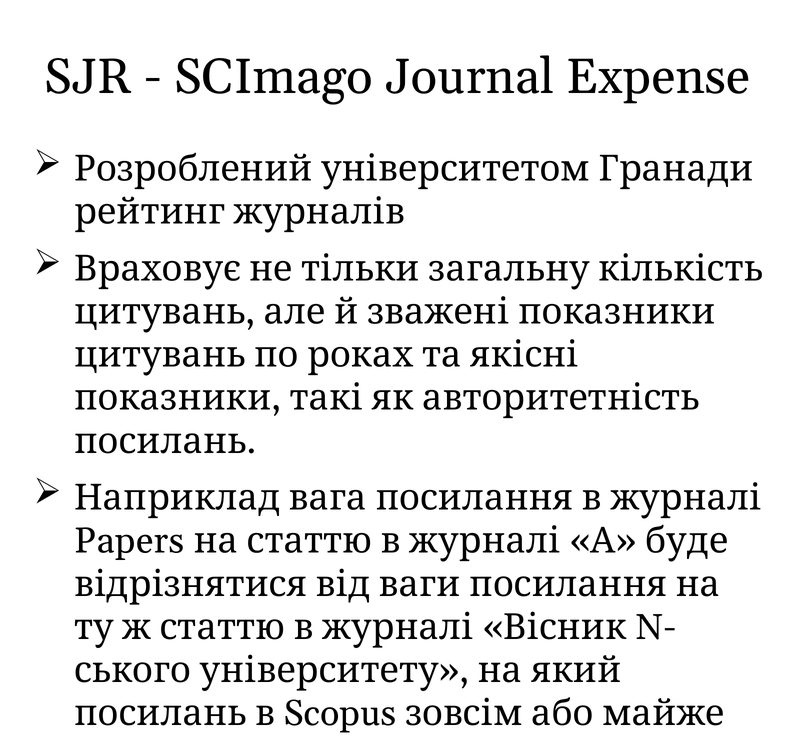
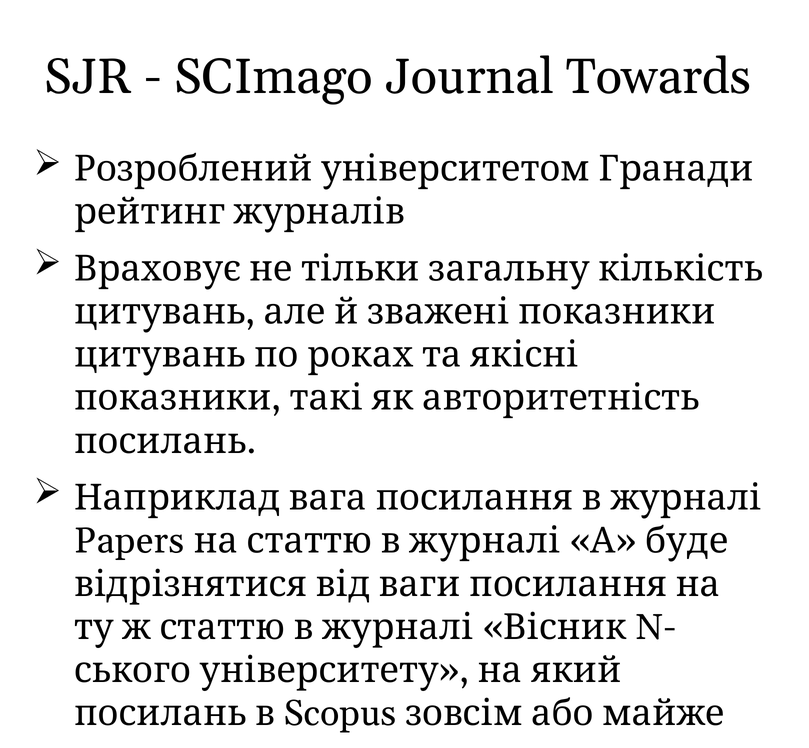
Expense: Expense -> Towards (658, 77)
